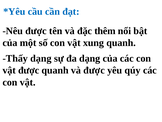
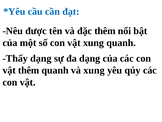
vật được: được -> thêm (29, 70)
và được: được -> xung (94, 70)
